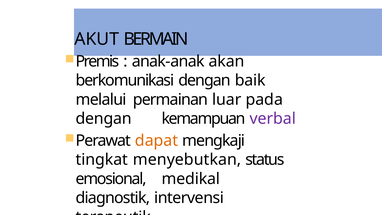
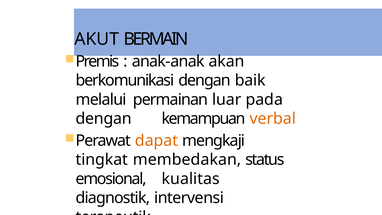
verbal colour: purple -> orange (273, 119)
menyebutkan: menyebutkan -> membedakan (187, 160)
medikal: medikal -> kualitas (191, 179)
